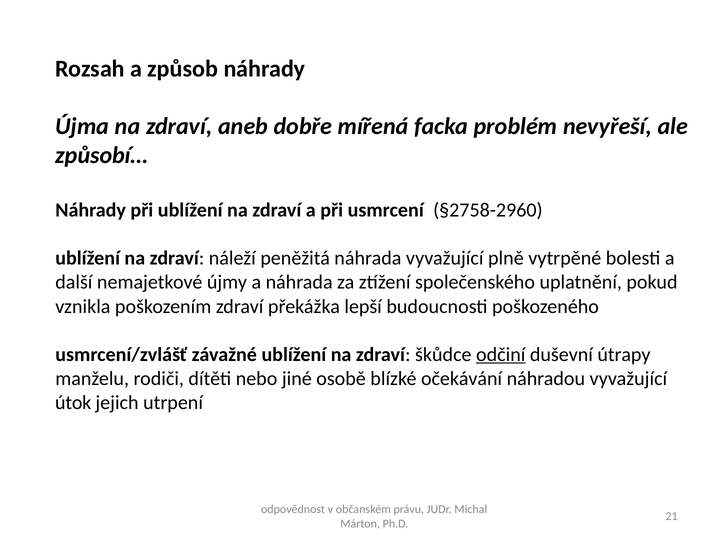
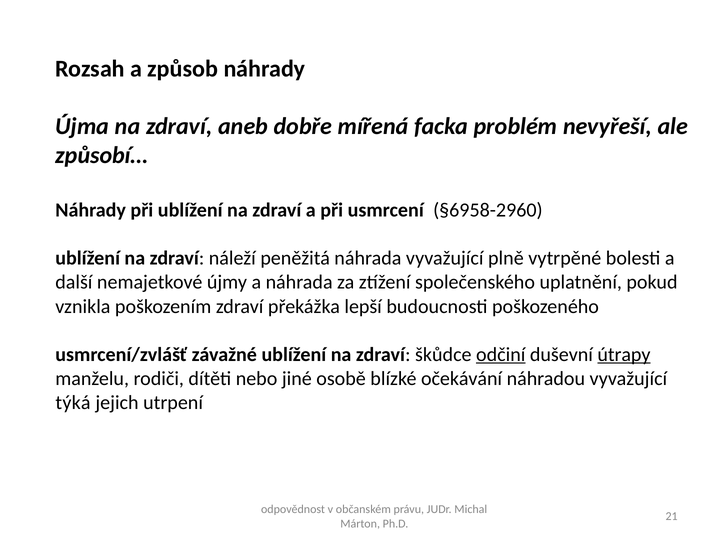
§2758-2960: §2758-2960 -> §6958-2960 (488, 210)
útrapy underline: none -> present (624, 354)
útok: útok -> týká (73, 402)
